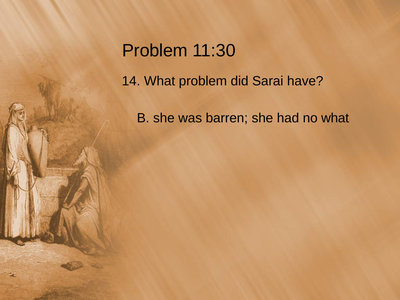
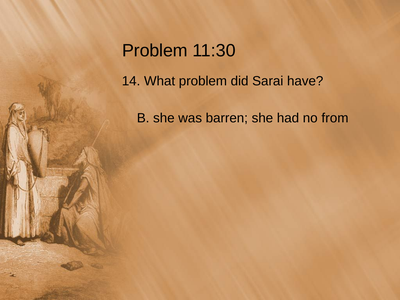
no what: what -> from (335, 118)
